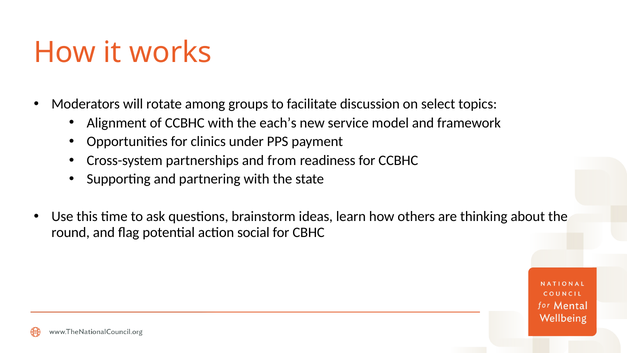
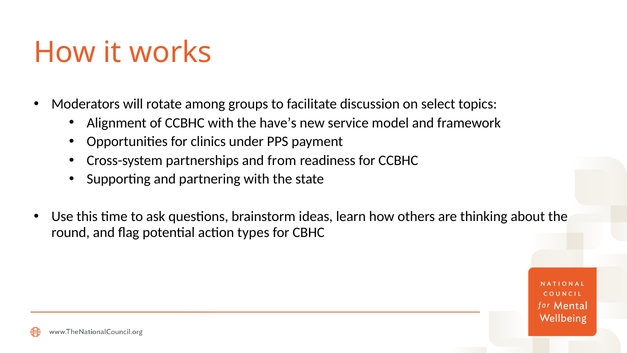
each’s: each’s -> have’s (278, 123)
social: social -> types (253, 232)
